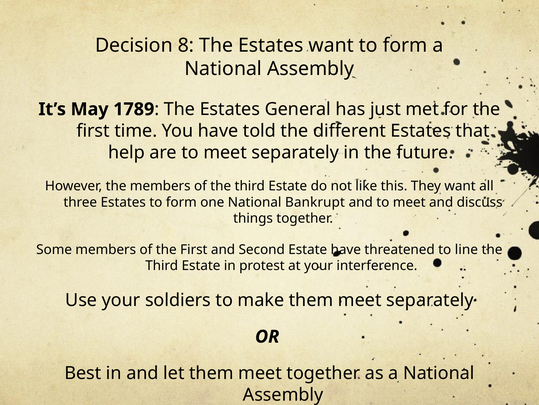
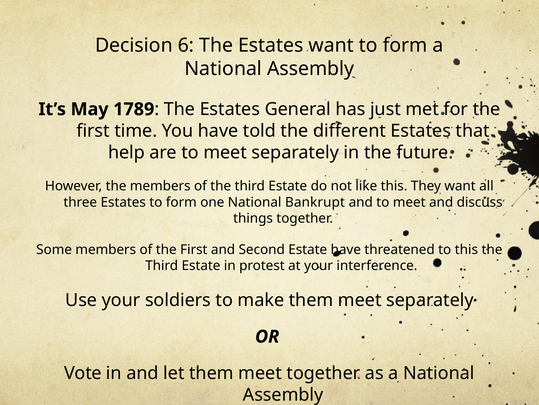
8: 8 -> 6 (186, 45)
to line: line -> this (466, 249)
Best: Best -> Vote (83, 373)
